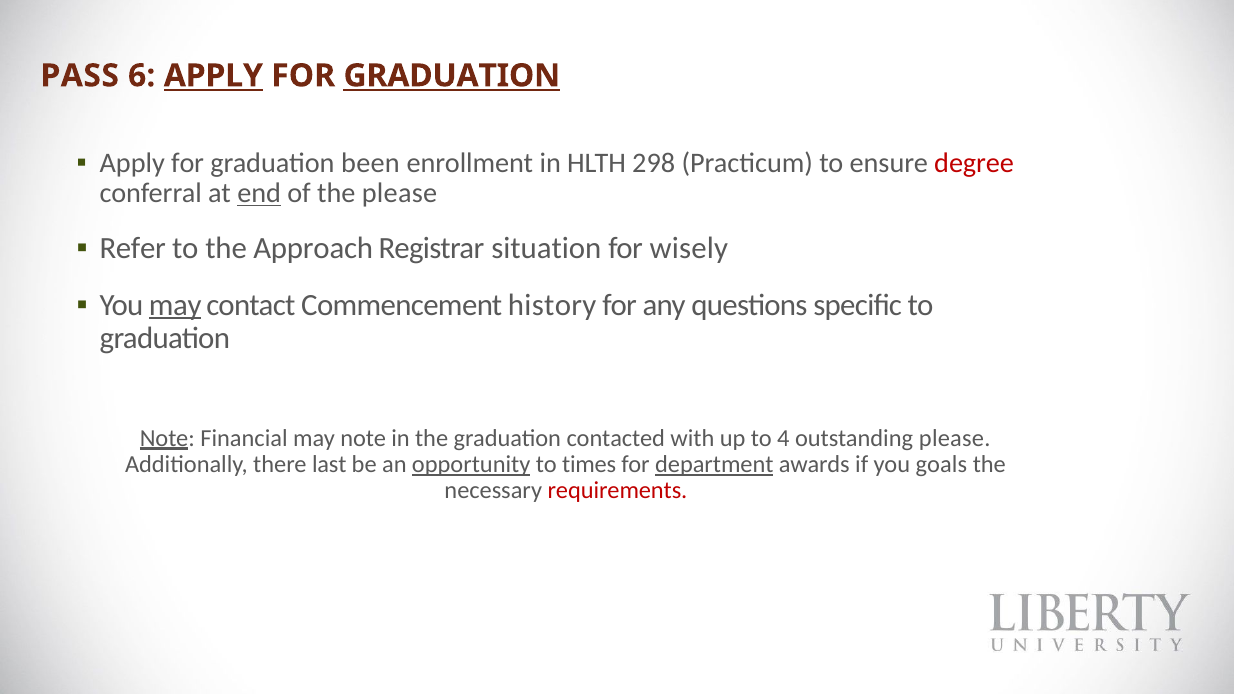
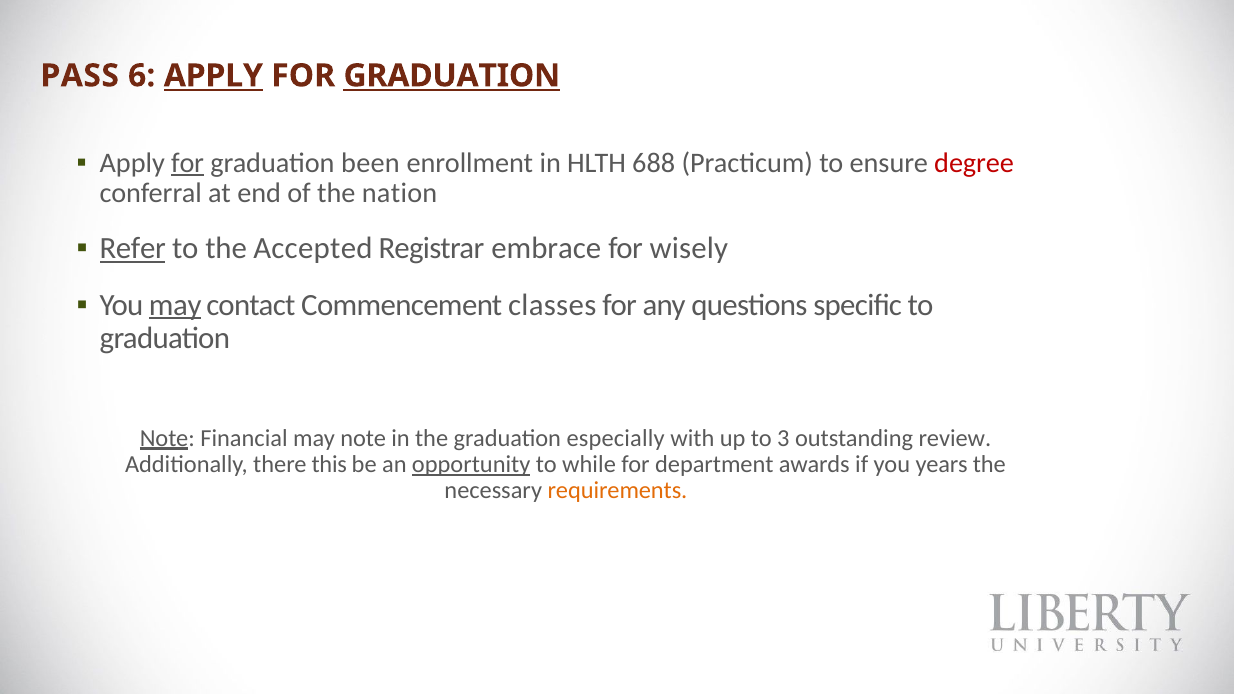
for underline: none -> present (188, 163)
298: 298 -> 688 (654, 163)
end underline: present -> none (259, 194)
the please: please -> nation (400, 194)
Refer underline: none -> present (133, 249)
Approach: Approach -> Accepted (313, 249)
situation: situation -> embrace (546, 249)
history: history -> classes (552, 305)
contacted: contacted -> especially (616, 438)
4: 4 -> 3 (783, 438)
outstanding please: please -> review (955, 438)
last: last -> this (329, 464)
times: times -> while (589, 464)
department underline: present -> none (714, 464)
goals: goals -> years (942, 464)
requirements colour: red -> orange (617, 491)
